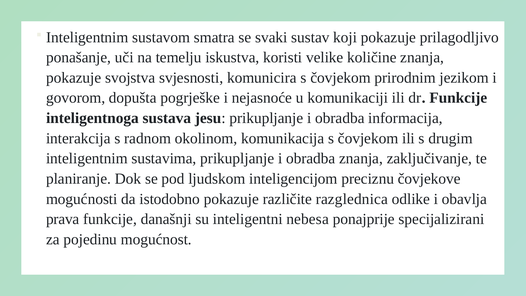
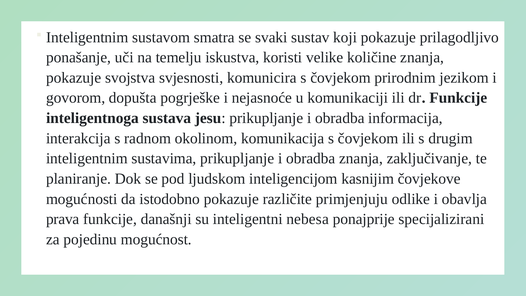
preciznu: preciznu -> kasnijim (368, 179)
razglednica: razglednica -> primjenjuju (352, 199)
